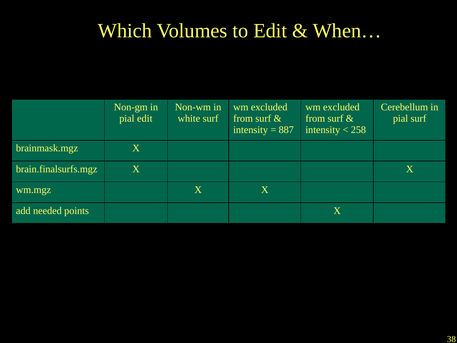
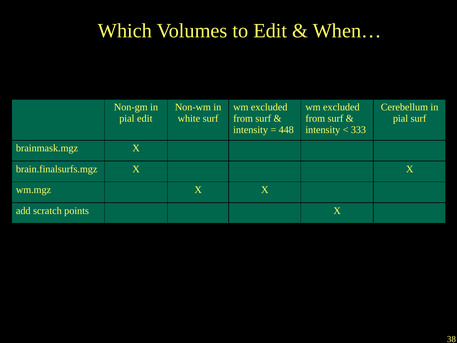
887: 887 -> 448 (286, 130)
258: 258 -> 333 (358, 130)
needed: needed -> scratch (47, 211)
